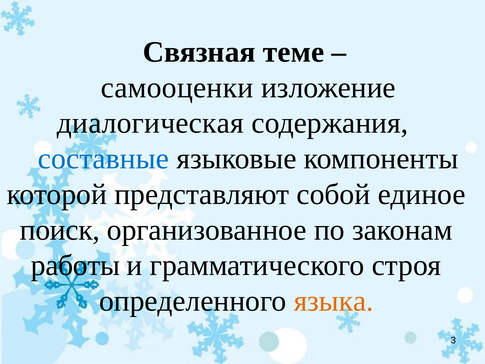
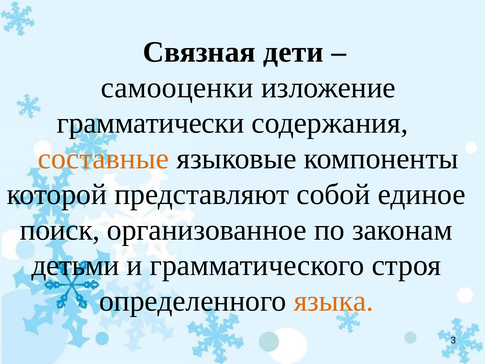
теме: теме -> дети (293, 52)
диалогическая: диалогическая -> грамматически (151, 123)
составные colour: blue -> orange (103, 159)
работы: работы -> детьми (75, 265)
